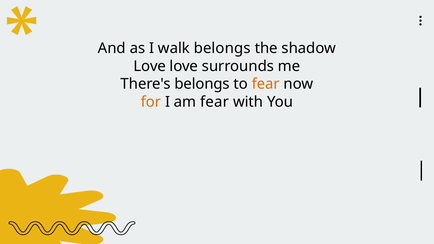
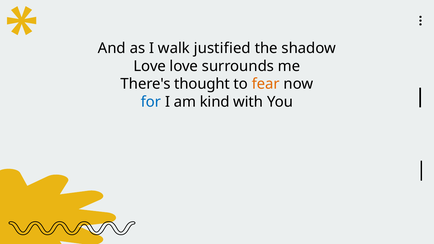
walk belongs: belongs -> justified (222, 48)
There's belongs: belongs -> thought (202, 84)
for colour: orange -> blue (151, 102)
am fear: fear -> kind (215, 102)
